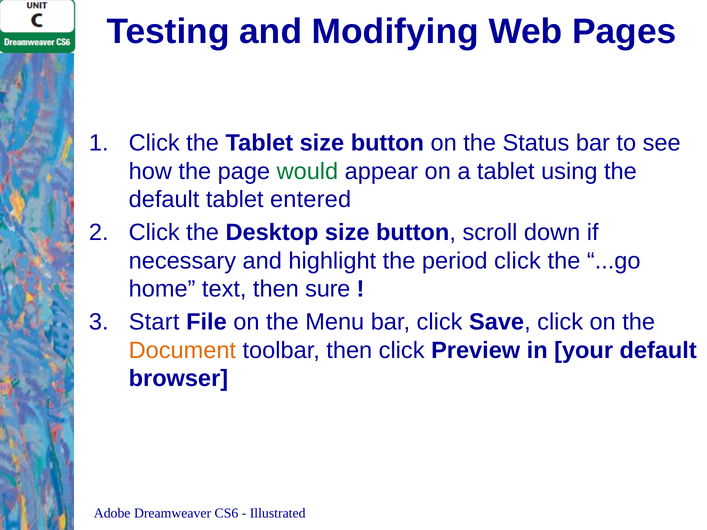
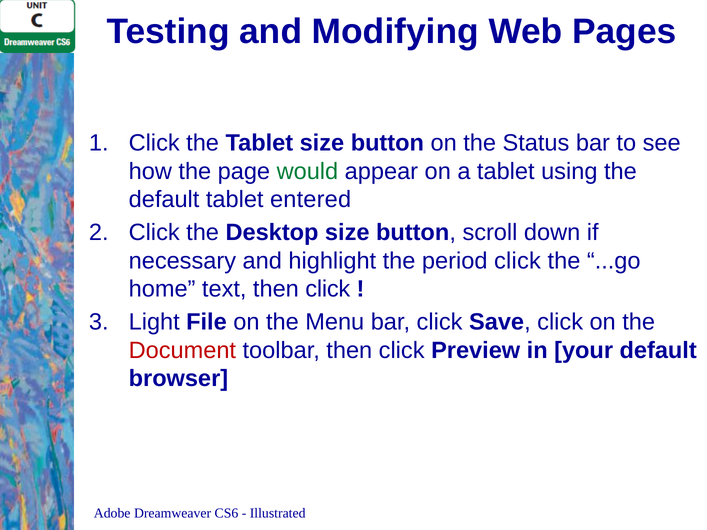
text then sure: sure -> click (328, 289)
Start: Start -> Light (154, 322)
Document colour: orange -> red (182, 350)
